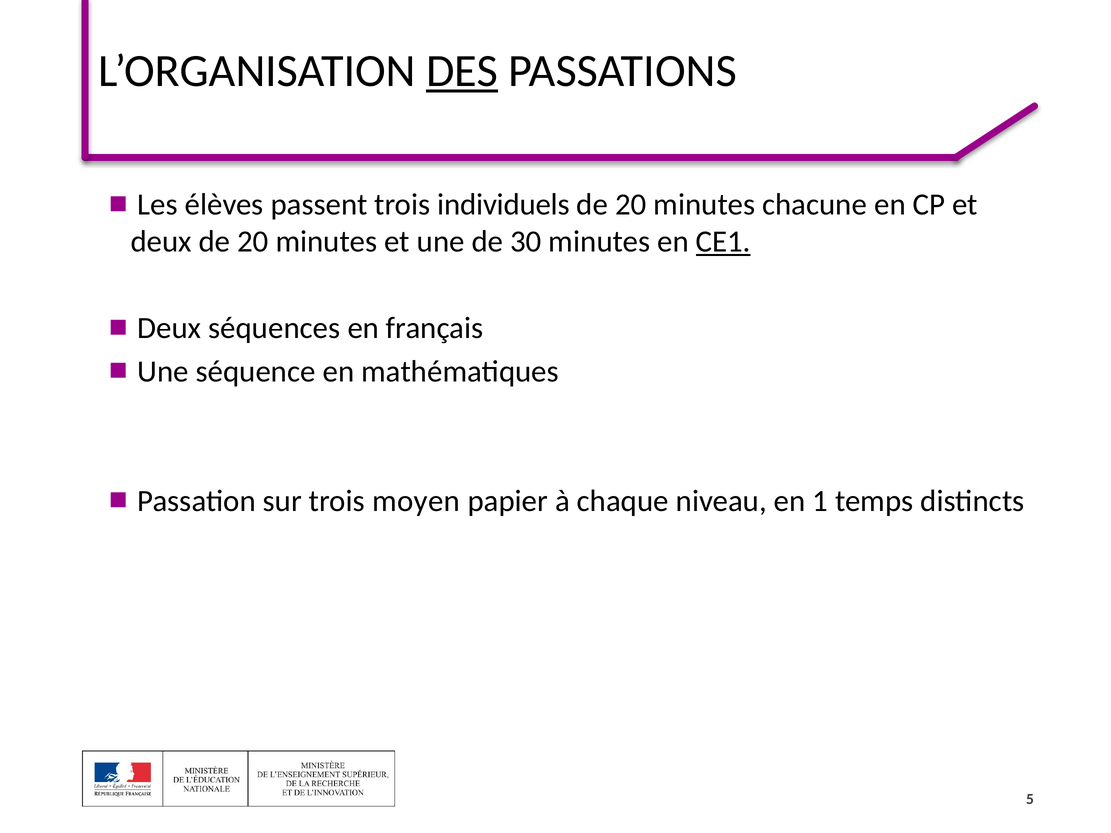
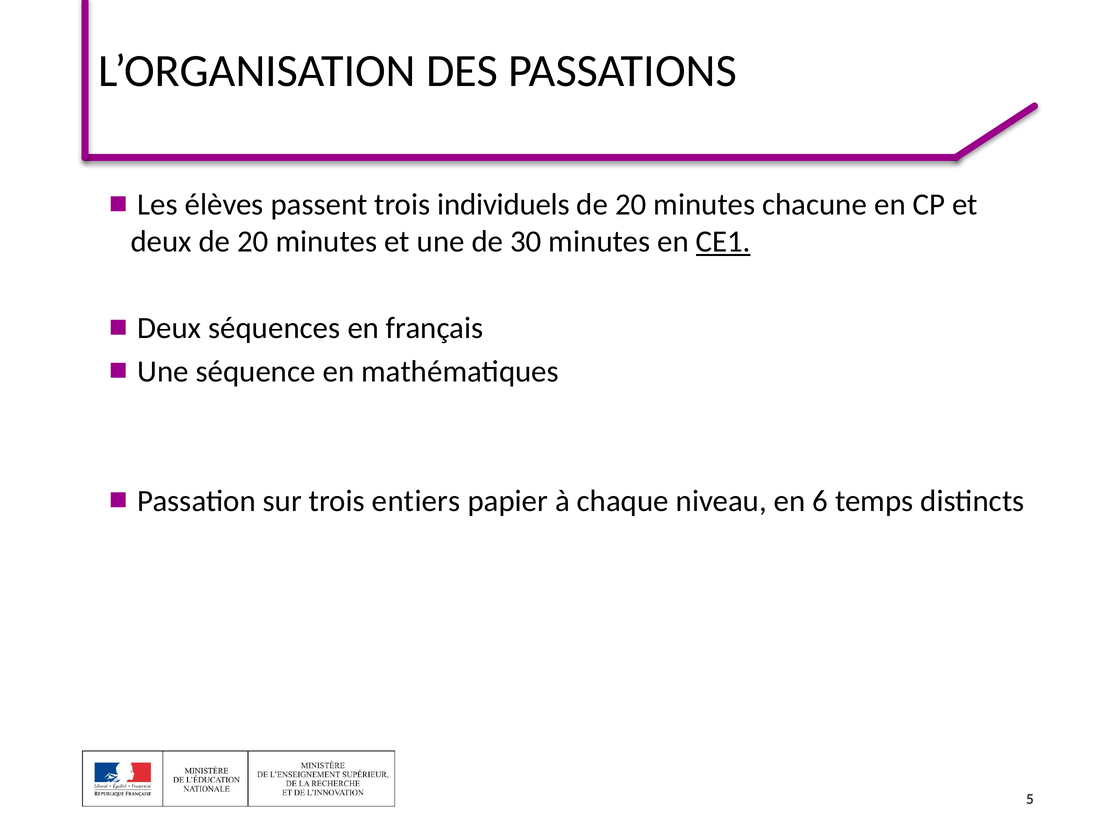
DES underline: present -> none (462, 71)
moyen: moyen -> entiers (416, 501)
1: 1 -> 6 (820, 501)
